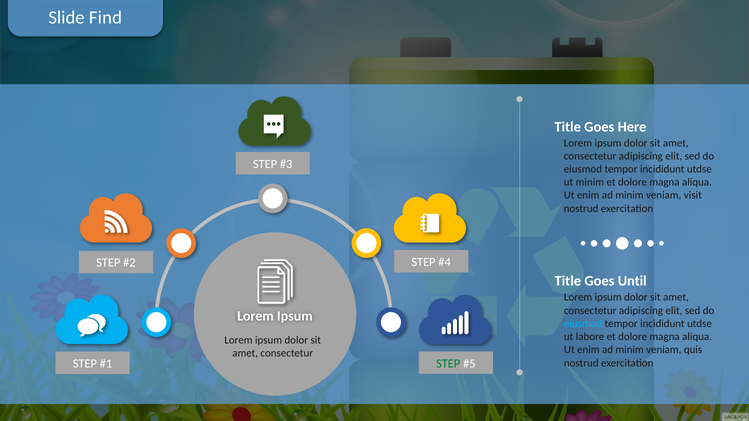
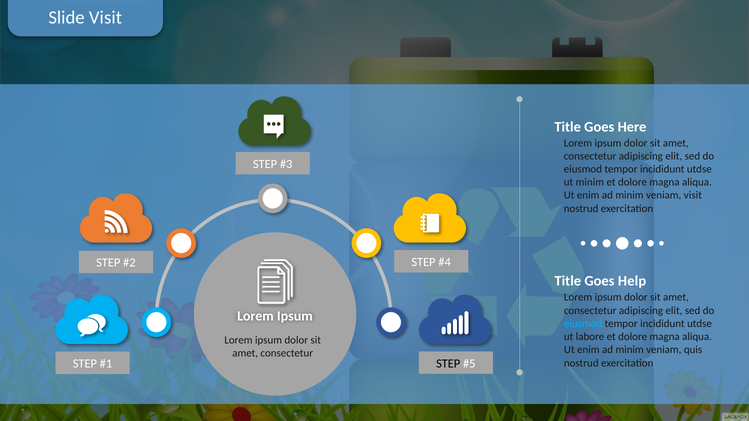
Slide Find: Find -> Visit (105, 18)
Until: Until -> Help (632, 281)
STEP colour: green -> black (448, 364)
